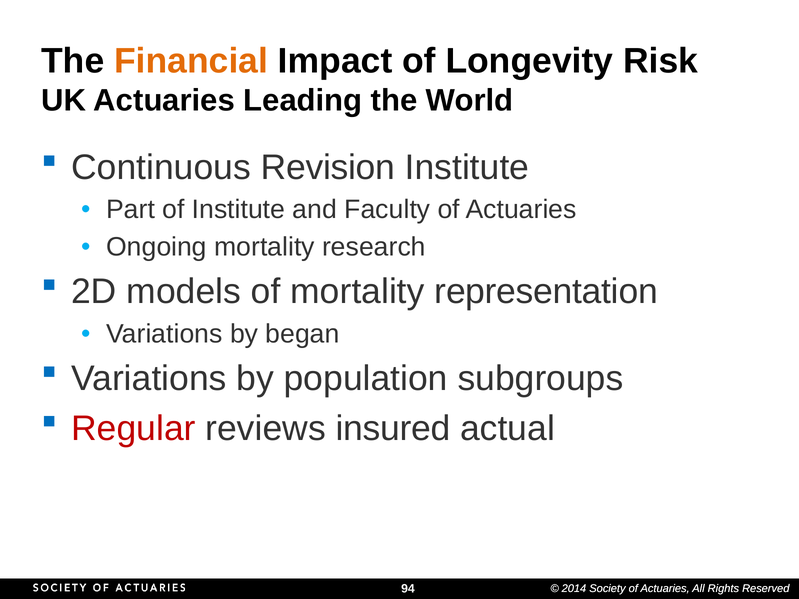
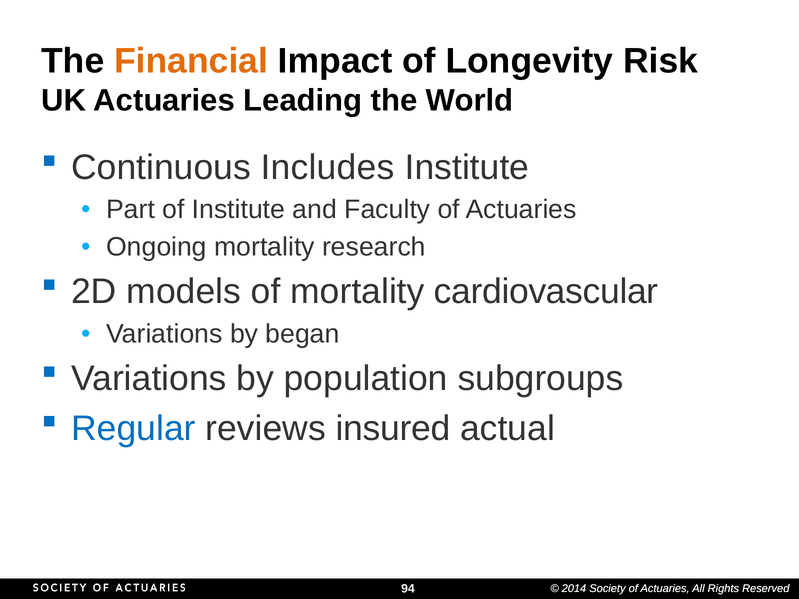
Revision: Revision -> Includes (328, 168)
representation: representation -> cardiovascular (546, 292)
Regular colour: red -> blue (133, 429)
